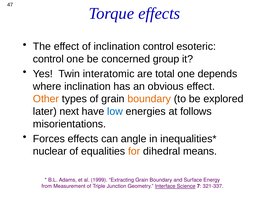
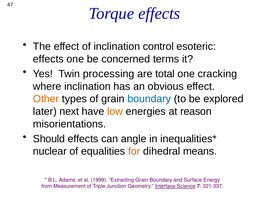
control: control -> effects (48, 59)
group: group -> terms (166, 59)
interatomic: interatomic -> processing (109, 74)
depends: depends -> cracking (217, 74)
boundary colour: orange -> blue (149, 99)
low colour: blue -> orange (115, 111)
follows: follows -> reason (196, 111)
Forces: Forces -> Should (49, 139)
